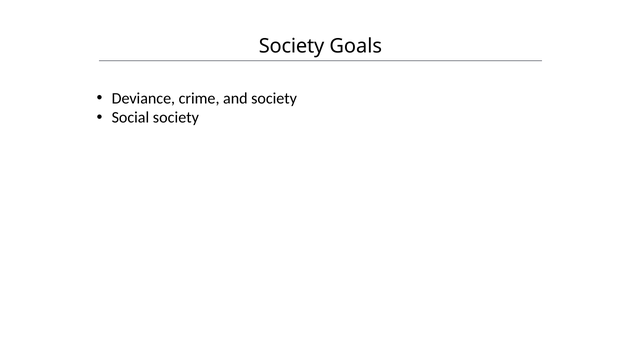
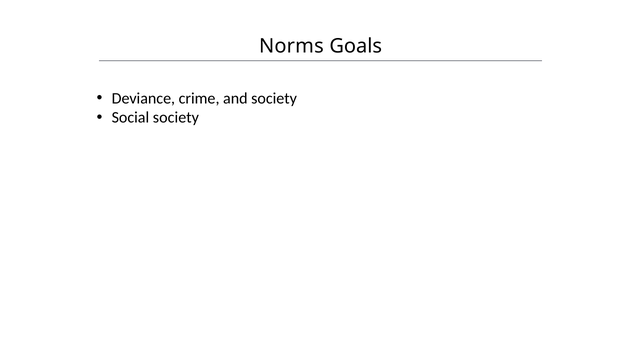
Society: Society -> Norms (291, 46)
